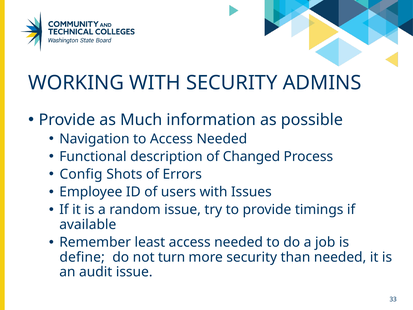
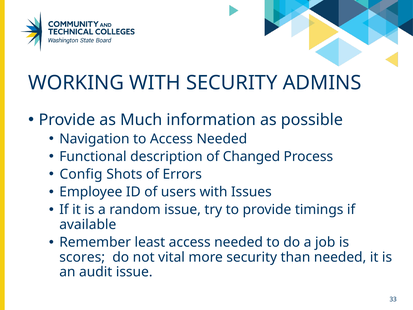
define: define -> scores (82, 257)
turn: turn -> vital (172, 257)
